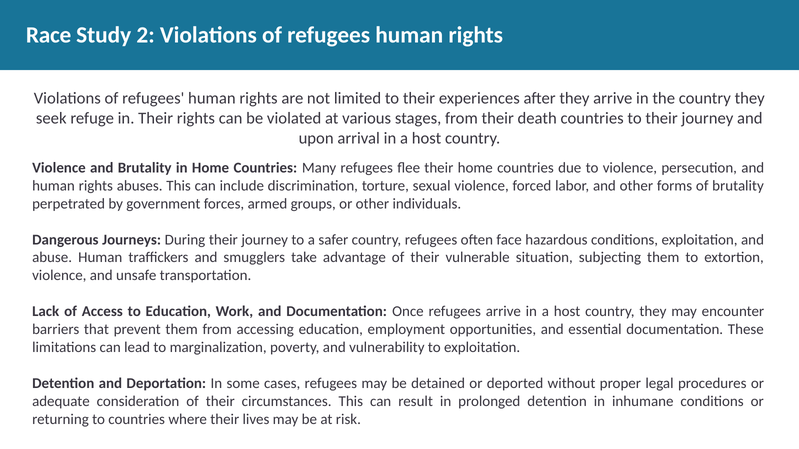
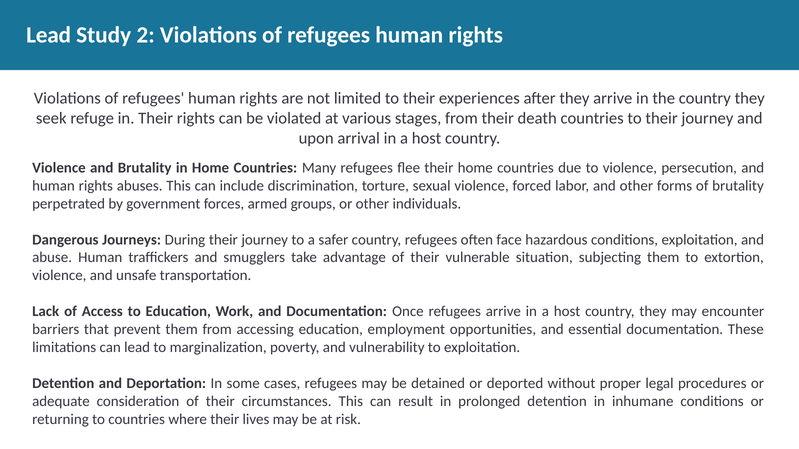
Race: Race -> Lead (49, 35)
